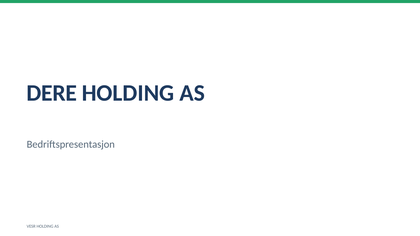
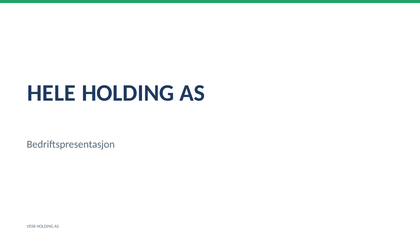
DERE: DERE -> HELE (51, 93)
